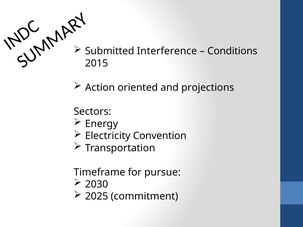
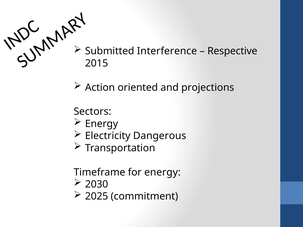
Conditions: Conditions -> Respective (232, 51)
Convention: Convention -> Dangerous (160, 136)
for pursue: pursue -> energy (162, 172)
